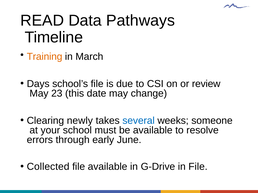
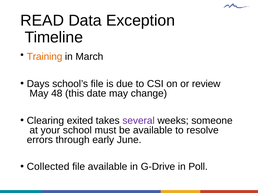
Pathways: Pathways -> Exception (141, 20)
23: 23 -> 48 (57, 94)
newly: newly -> exited (80, 121)
several colour: blue -> purple (139, 121)
in File: File -> Poll (198, 167)
